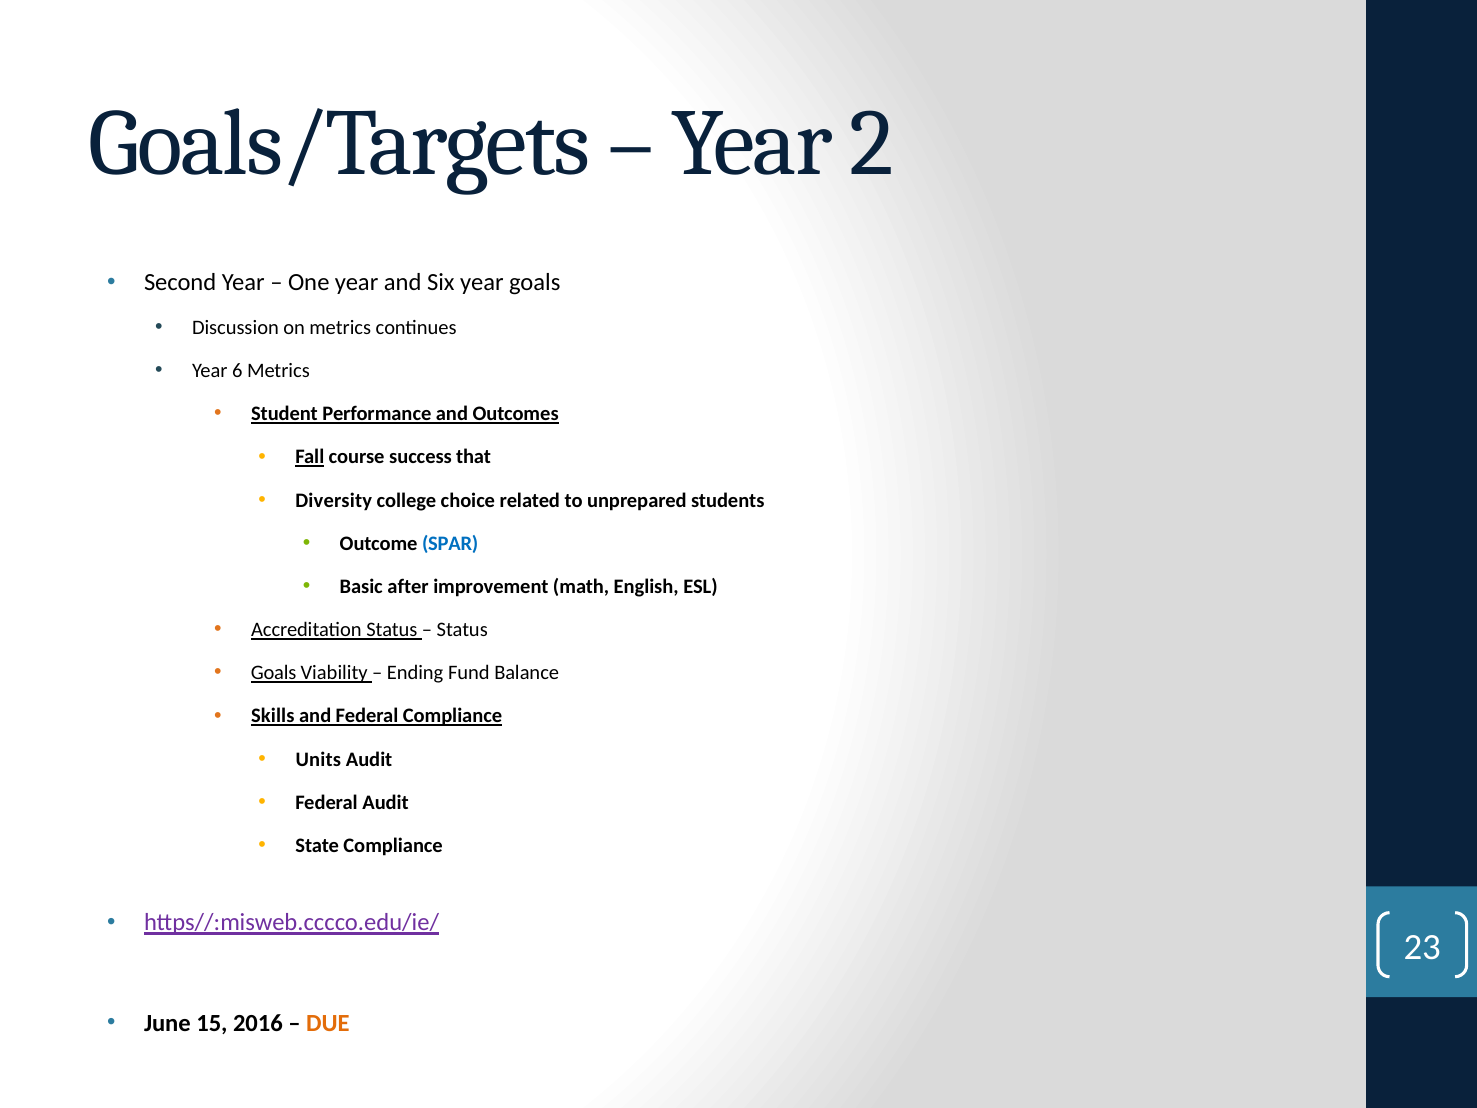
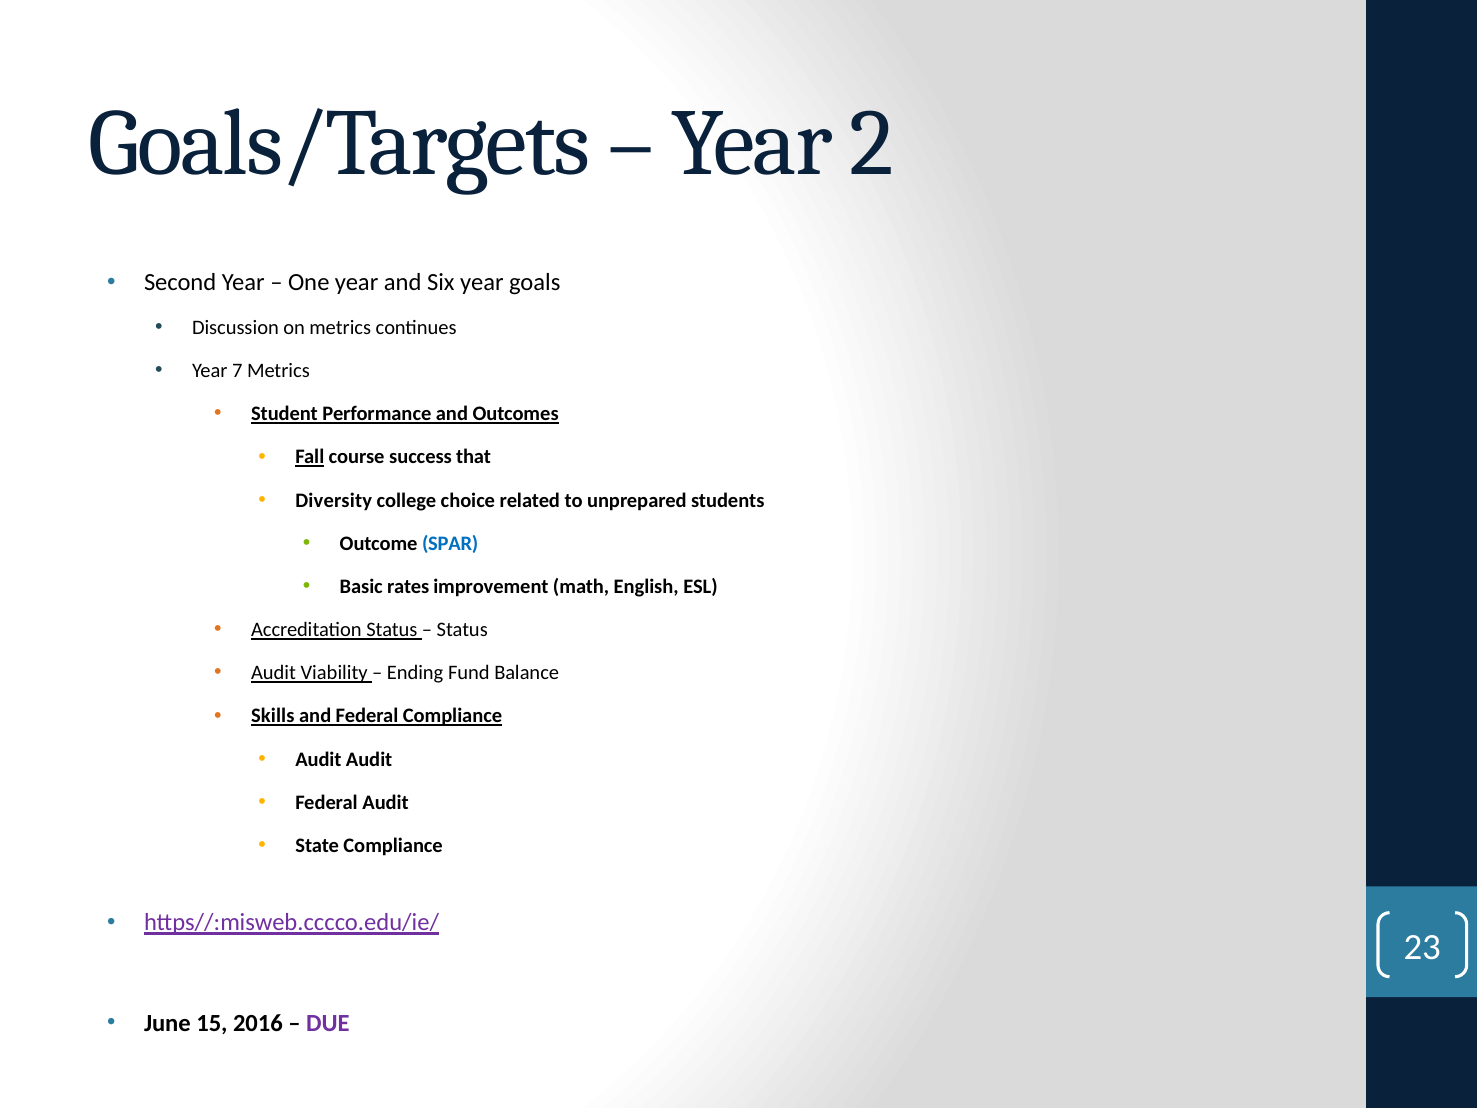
6: 6 -> 7 (237, 371)
after: after -> rates (408, 587)
Goals: Goals -> Audit (274, 673)
Units: Units -> Audit (318, 759)
DUE colour: orange -> purple (328, 1023)
